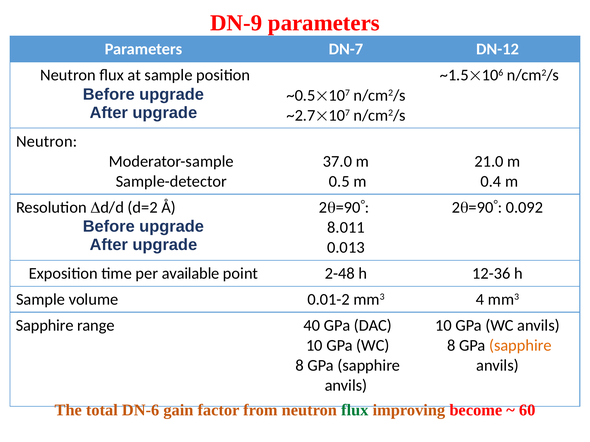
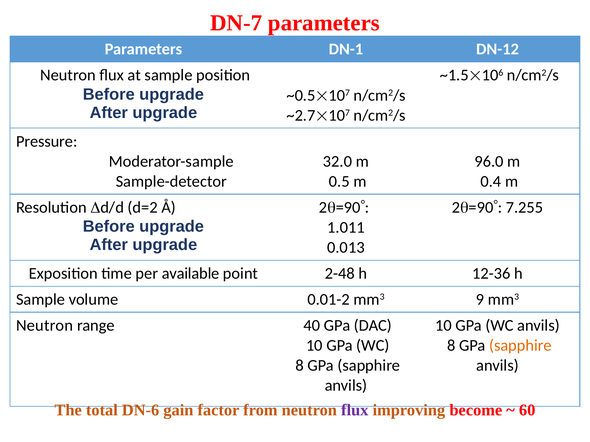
DN-9: DN-9 -> DN-7 (236, 23)
DN-7: DN-7 -> DN-1 (346, 49)
Neutron: Neutron -> Pressure (47, 141)
37.0: 37.0 -> 32.0 (338, 162)
21.0: 21.0 -> 96.0 (489, 162)
0.092: 0.092 -> 7.255 (524, 208)
8.011: 8.011 -> 1.011 (346, 228)
4: 4 -> 9 (480, 300)
Sapphire: Sapphire -> Neutron (45, 326)
flux colour: green -> purple (355, 411)
